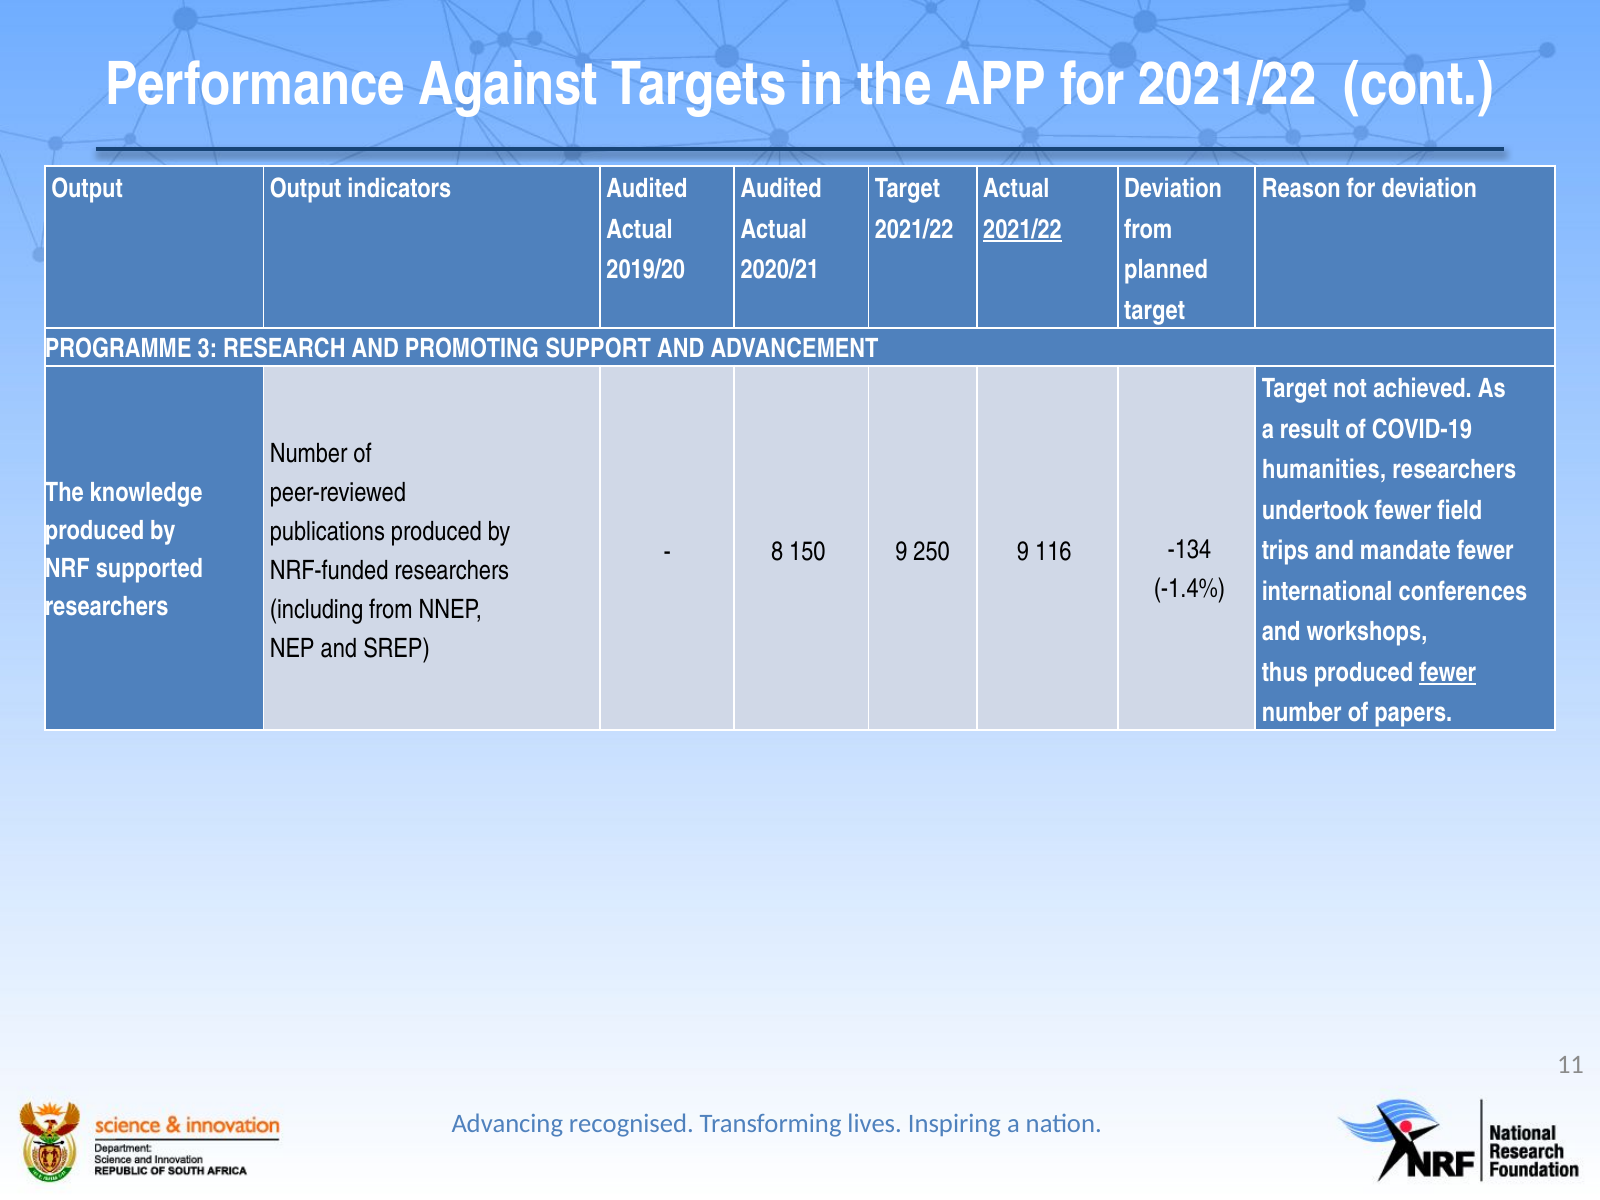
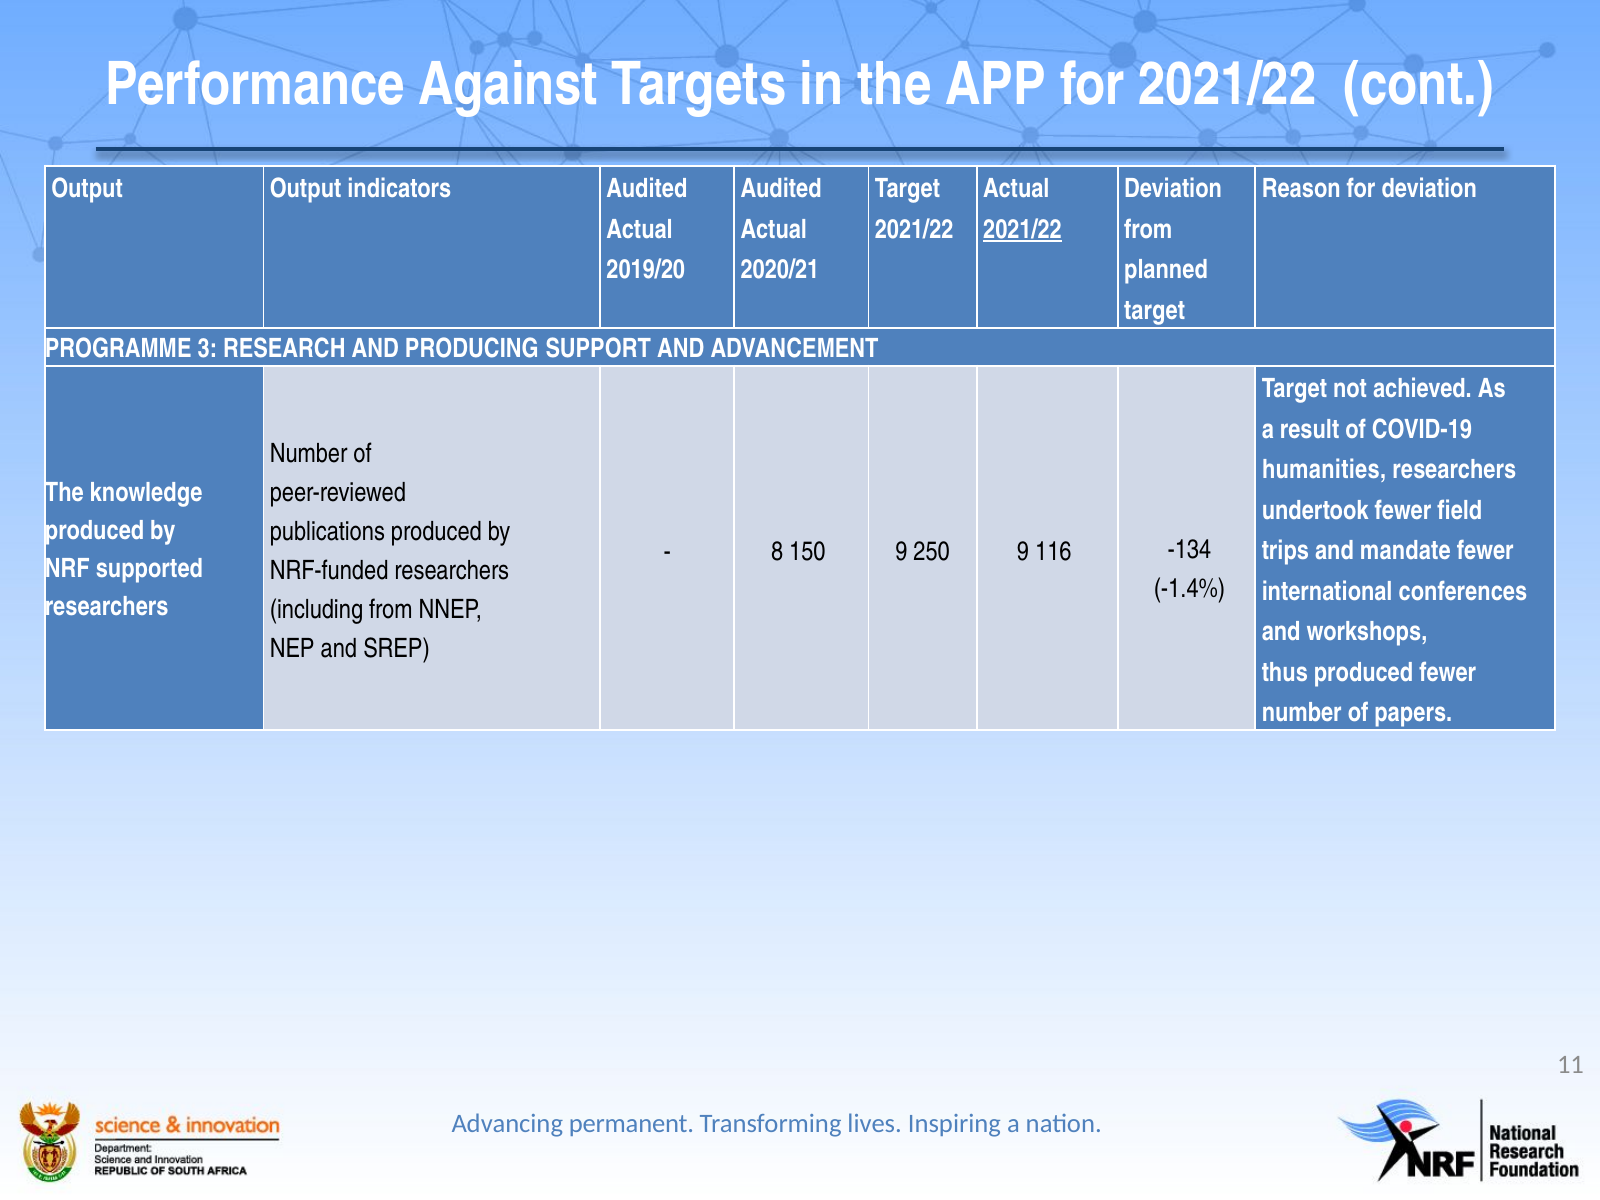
PROMOTING: PROMOTING -> PRODUCING (472, 349)
fewer underline: present -> none (1448, 673)
recognised: recognised -> permanent (632, 1123)
